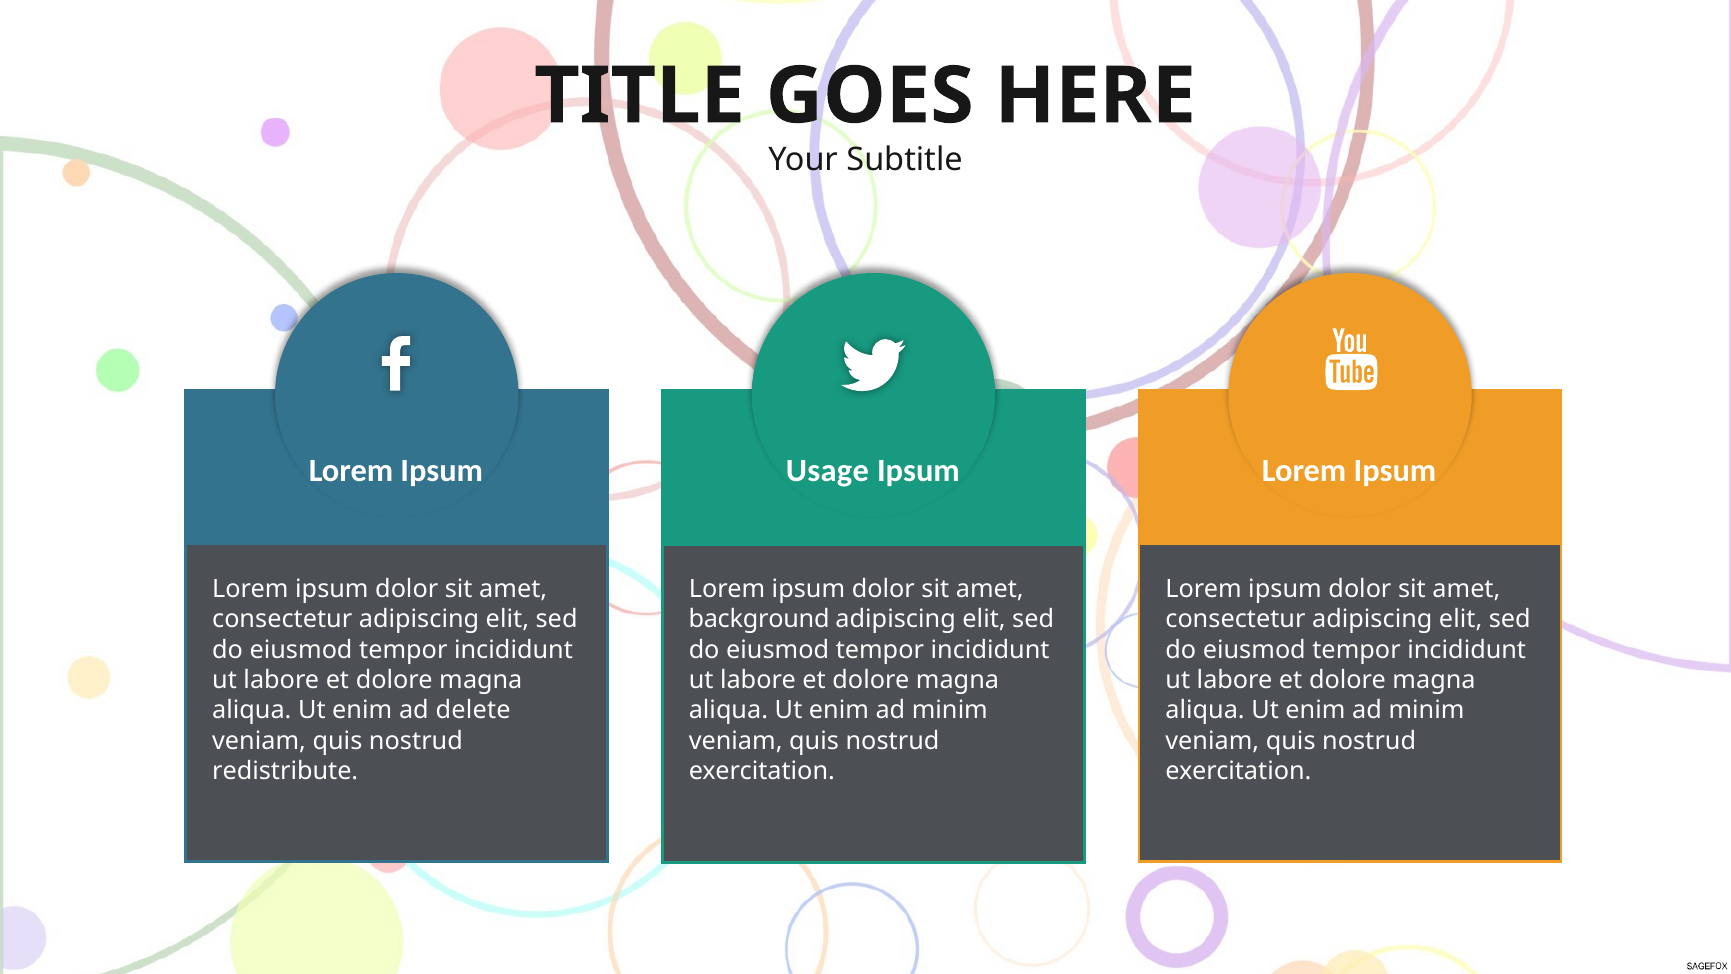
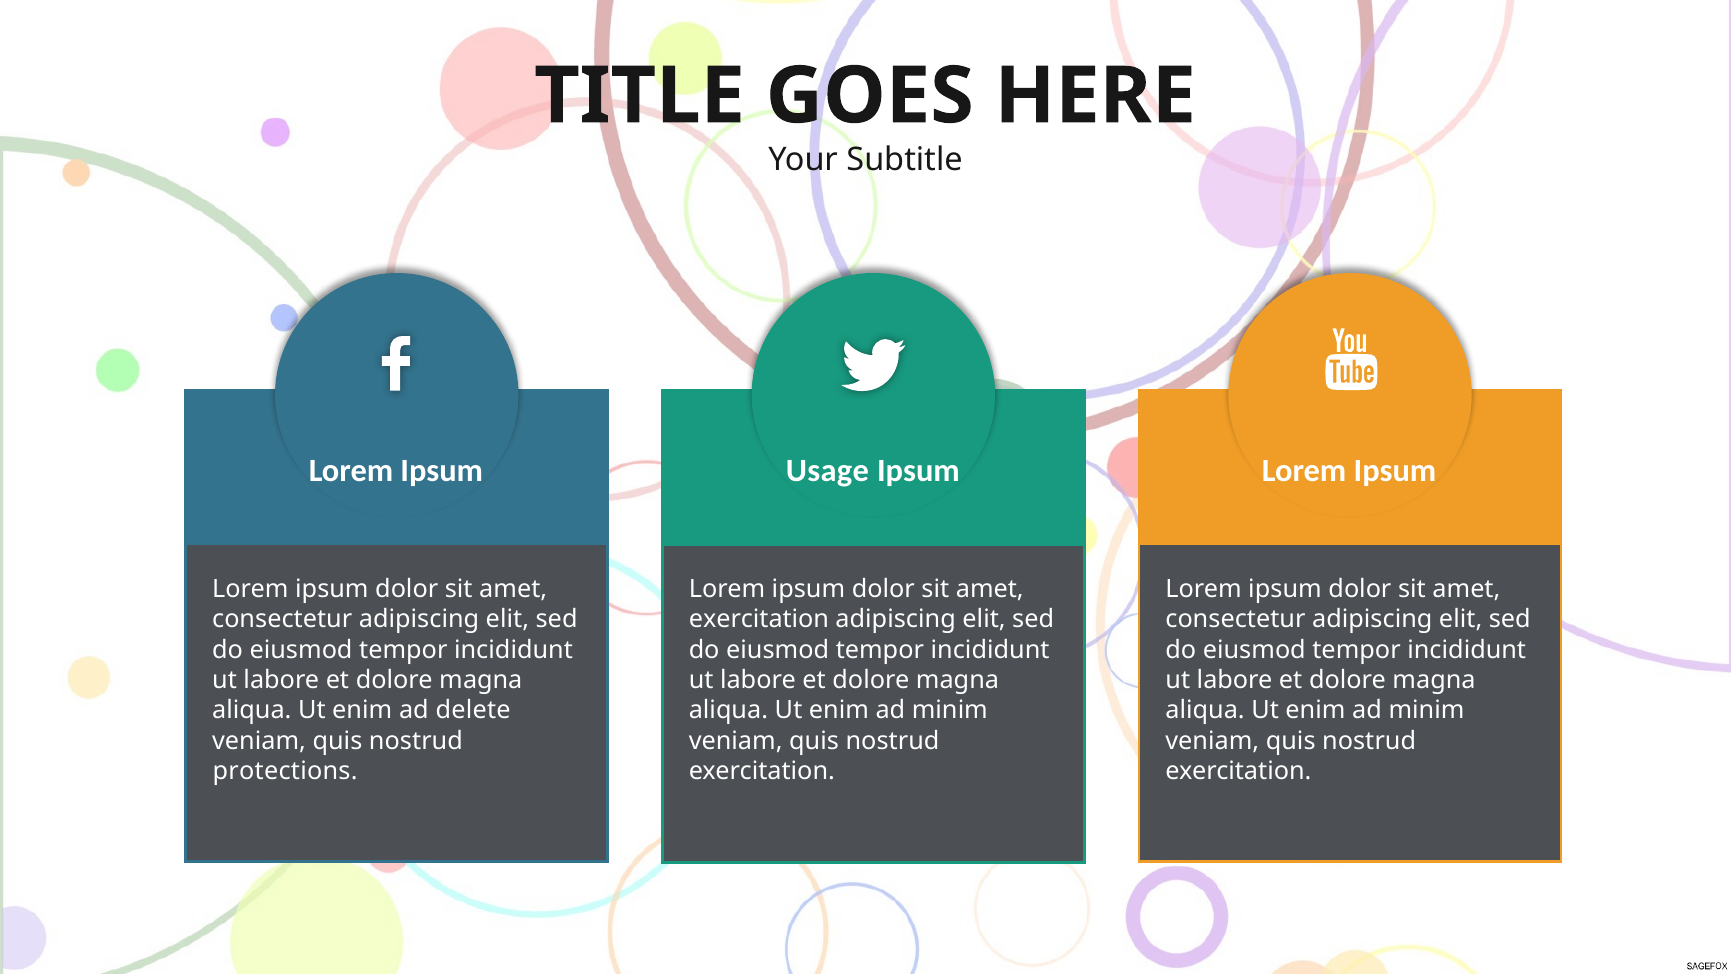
background: background -> exercitation (759, 619)
redistribute: redistribute -> protections (285, 771)
